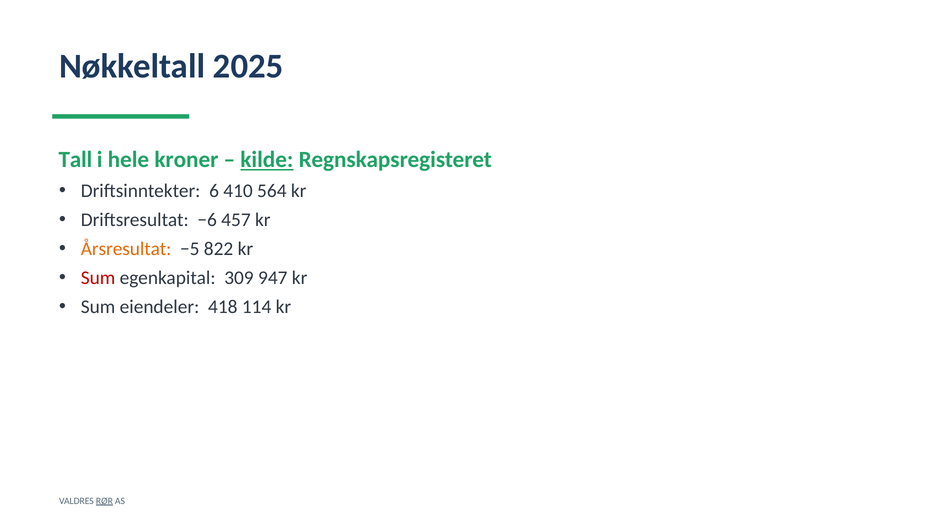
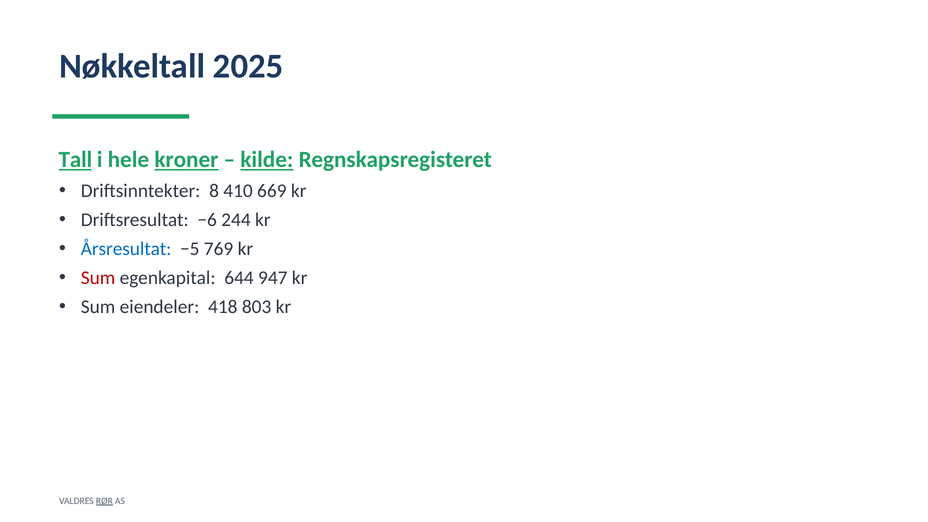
Tall underline: none -> present (75, 160)
kroner underline: none -> present (186, 160)
6: 6 -> 8 (214, 191)
564: 564 -> 669 (272, 191)
457: 457 -> 244 (236, 220)
Årsresultat colour: orange -> blue (126, 249)
822: 822 -> 769 (219, 249)
309: 309 -> 644 (239, 278)
114: 114 -> 803 (257, 307)
